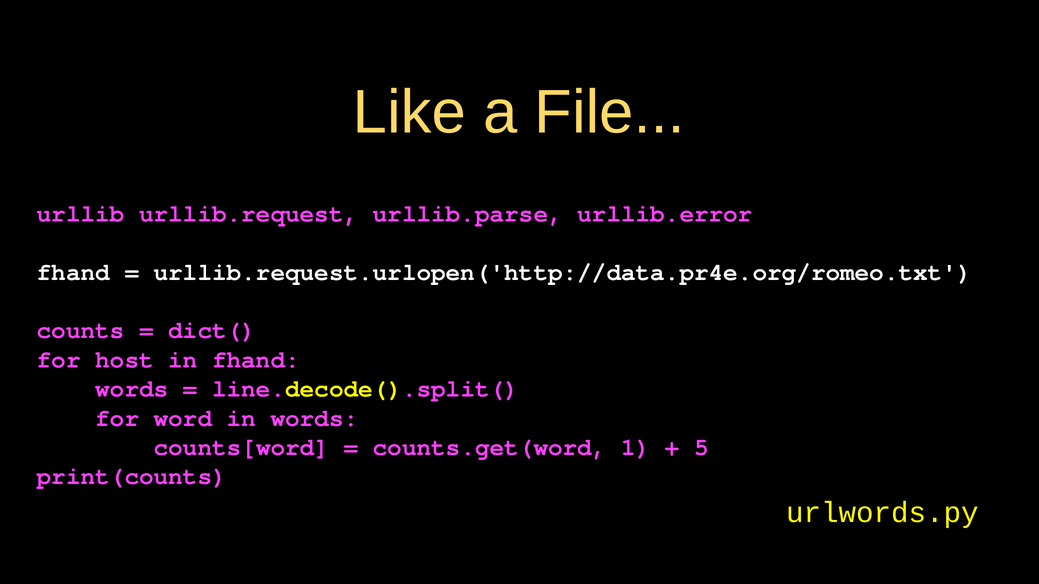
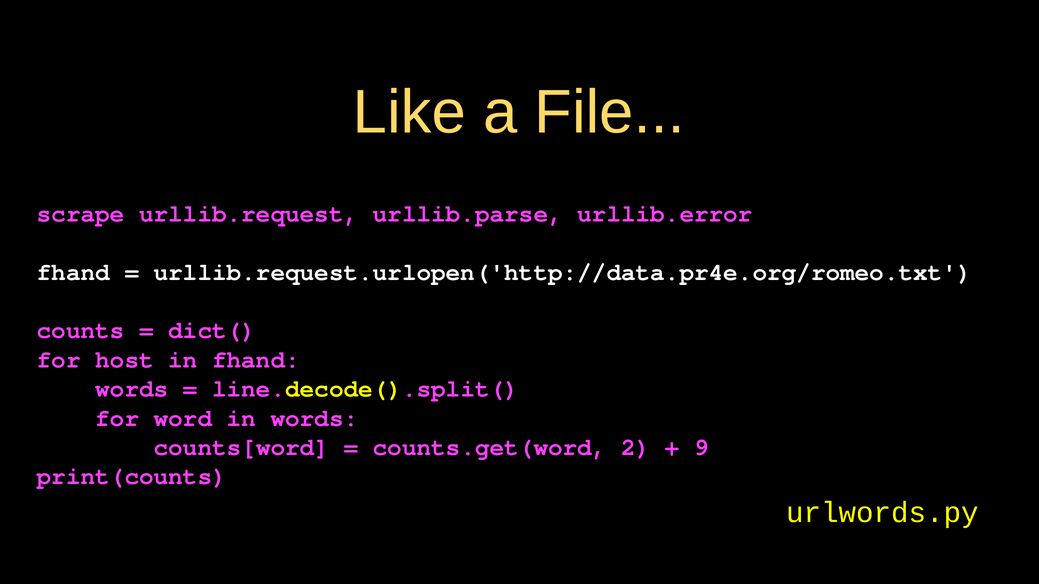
urllib: urllib -> scrape (81, 214)
1: 1 -> 2 (636, 448)
5: 5 -> 9 (702, 448)
